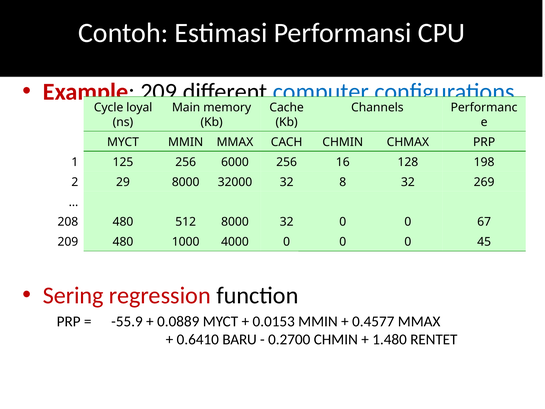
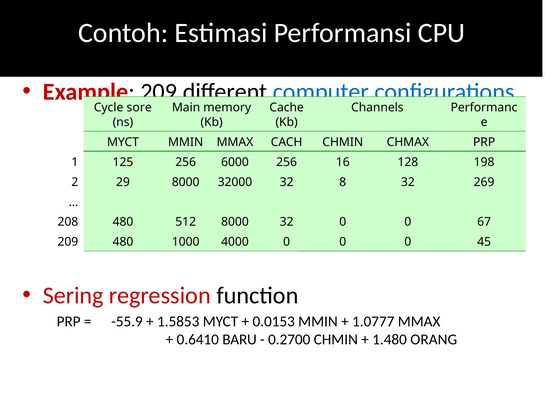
loyal: loyal -> sore (139, 107)
0.0889: 0.0889 -> 1.5853 (178, 321)
0.4577: 0.4577 -> 1.0777 (373, 321)
RENTET: RENTET -> ORANG (434, 339)
